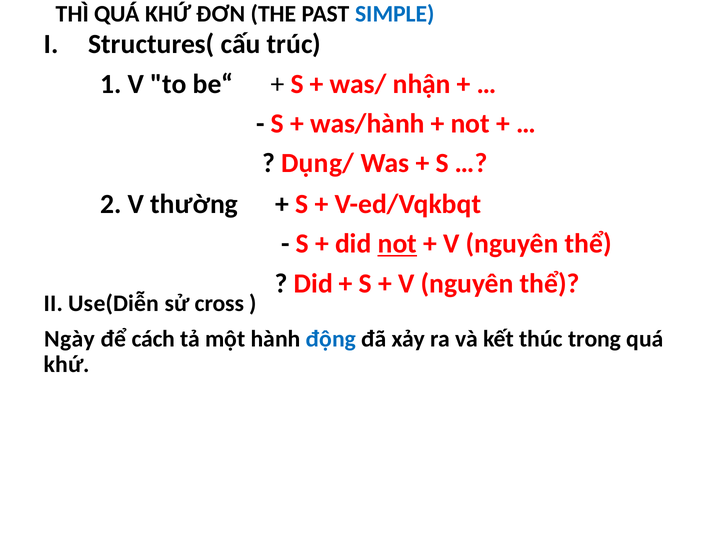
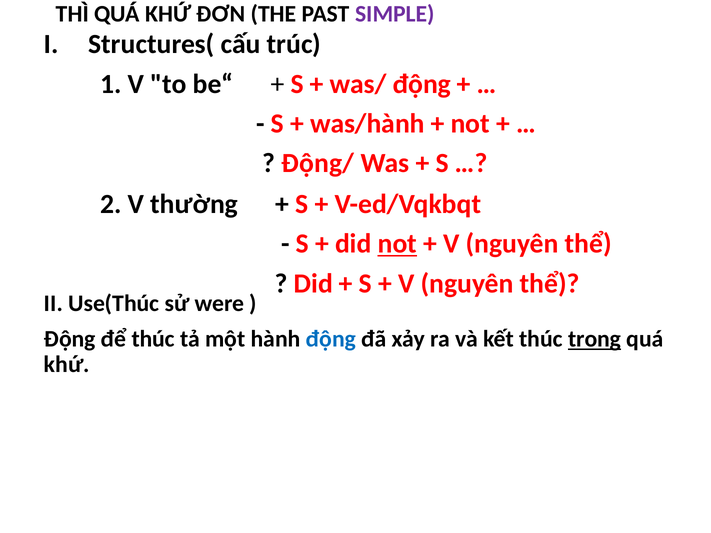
SIMPLE colour: blue -> purple (395, 14)
was/ nhận: nhận -> động (422, 84)
Dụng/: Dụng/ -> Động/ (318, 163)
Use(Diễn: Use(Diễn -> Use(Thúc (114, 304)
cross: cross -> were (220, 304)
Ngày: Ngày -> Động (70, 339)
để cách: cách -> thúc (153, 339)
trong underline: none -> present (595, 339)
